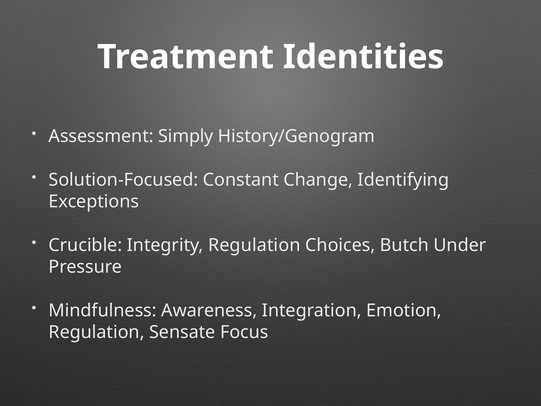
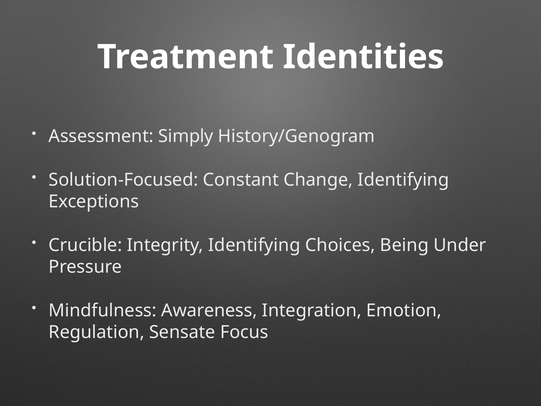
Integrity Regulation: Regulation -> Identifying (254, 245)
Butch: Butch -> Being (404, 245)
